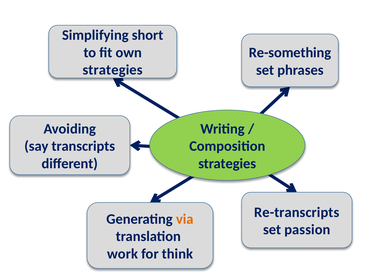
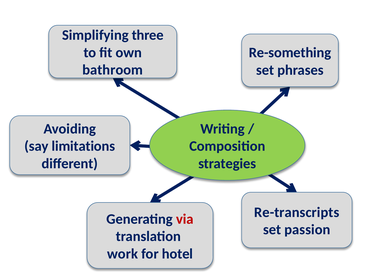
short: short -> three (148, 35)
strategies: strategies -> bathroom (113, 70)
transcripts: transcripts -> limitations (83, 146)
via colour: orange -> red (185, 219)
think: think -> hotel (177, 254)
